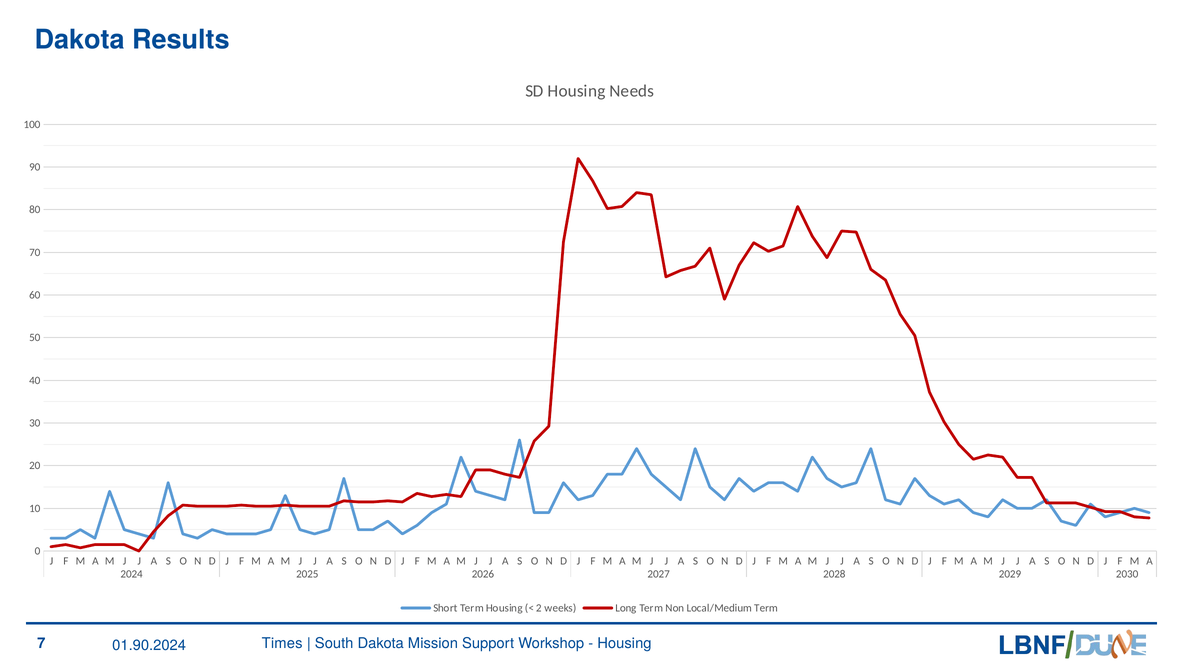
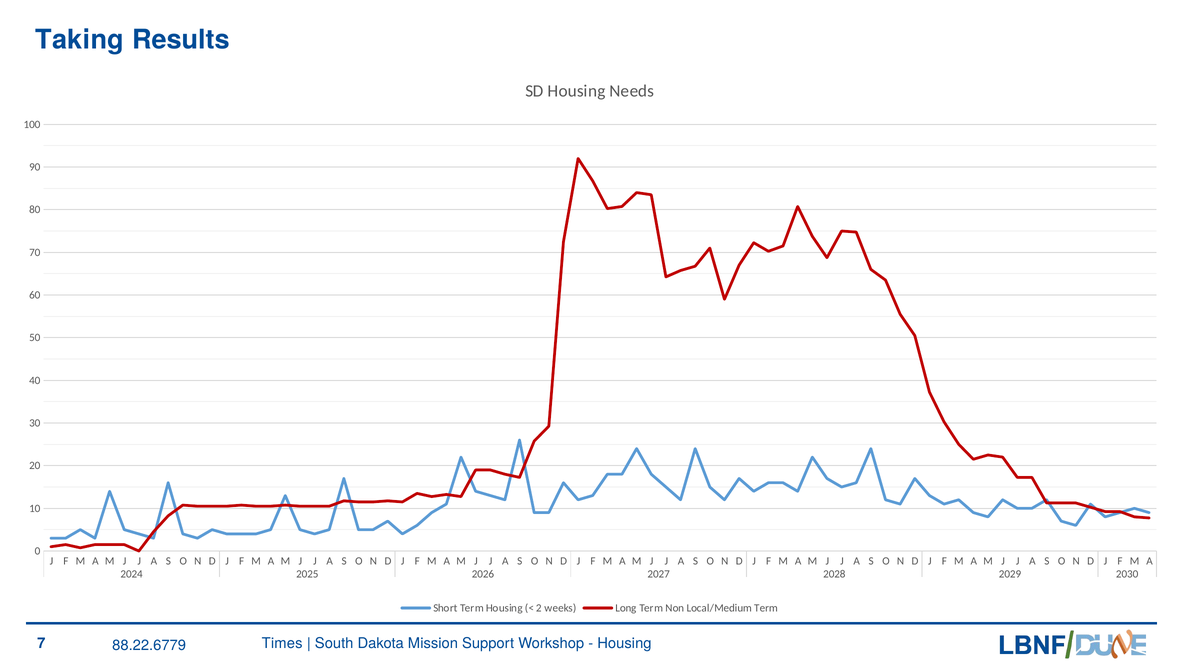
Dakota: Dakota -> Taking (80, 40)
01.90.2024: 01.90.2024 -> 88.22.6779 (149, 645)
